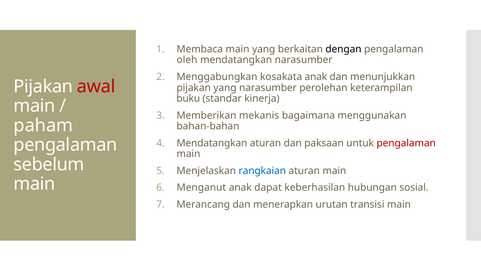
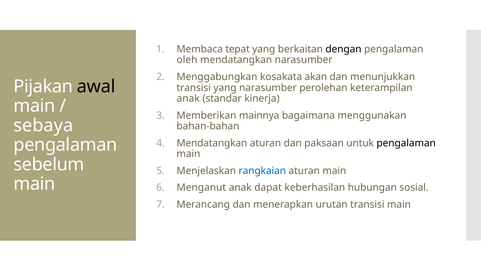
Membaca main: main -> tepat (238, 49)
kosakata anak: anak -> akan (316, 77)
awal colour: red -> black (96, 86)
pijakan: pijakan -> transisi (194, 88)
buku: buku -> anak (188, 98)
mekanis: mekanis -> mainnya (259, 115)
paham: paham -> sebaya (43, 125)
pengalaman colour: red -> black (406, 143)
